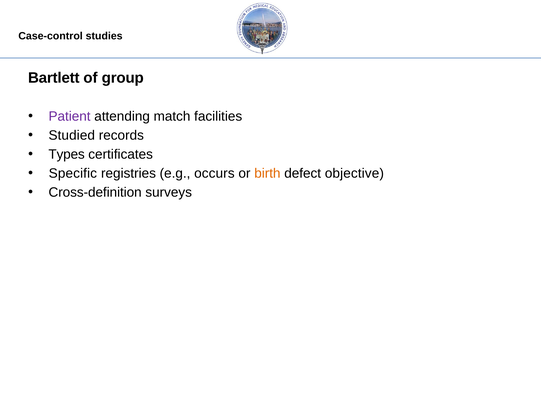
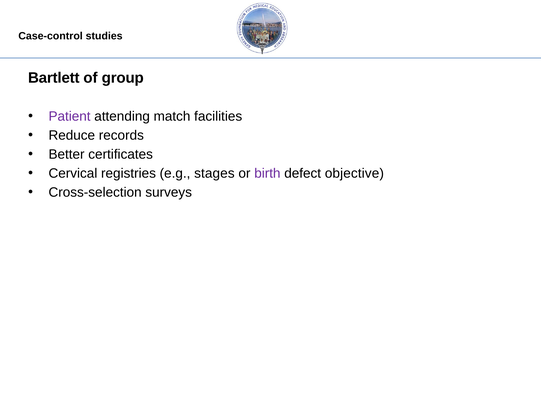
Studied: Studied -> Reduce (72, 135)
Types: Types -> Better (67, 154)
Specific: Specific -> Cervical (73, 173)
occurs: occurs -> stages (214, 173)
birth colour: orange -> purple (267, 173)
Cross-definition: Cross-definition -> Cross-selection (95, 192)
